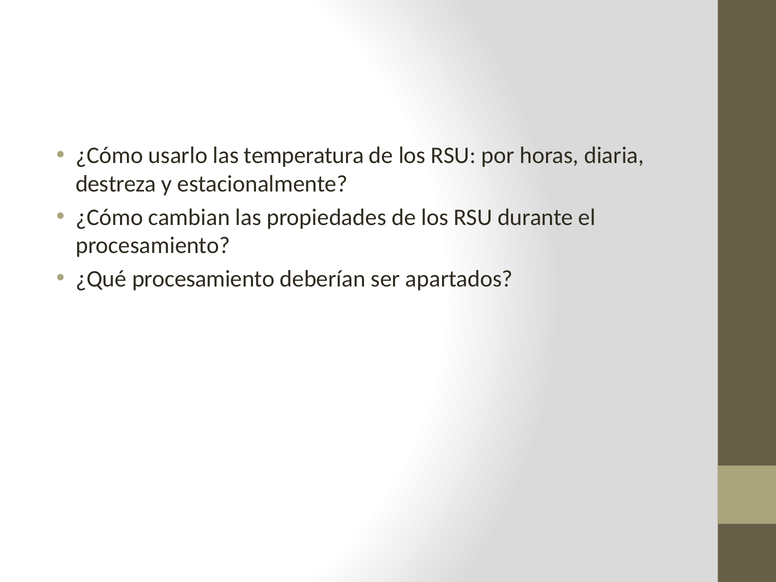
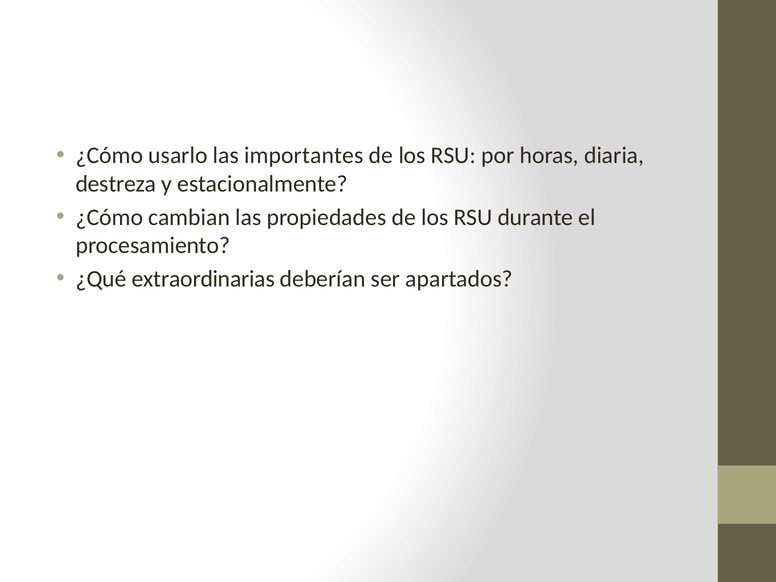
temperatura: temperatura -> importantes (304, 156)
¿Qué procesamiento: procesamiento -> extraordinarias (203, 279)
